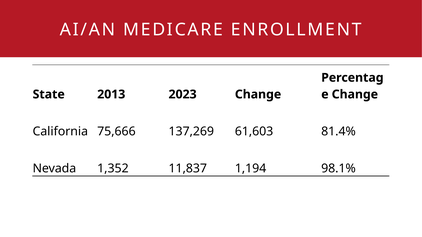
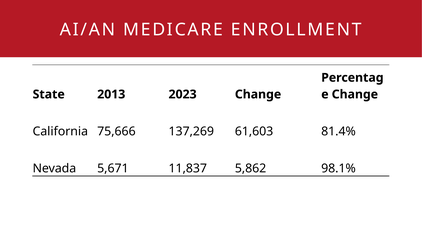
1,352: 1,352 -> 5,671 (113, 169)
1,194: 1,194 -> 5,862 (251, 169)
